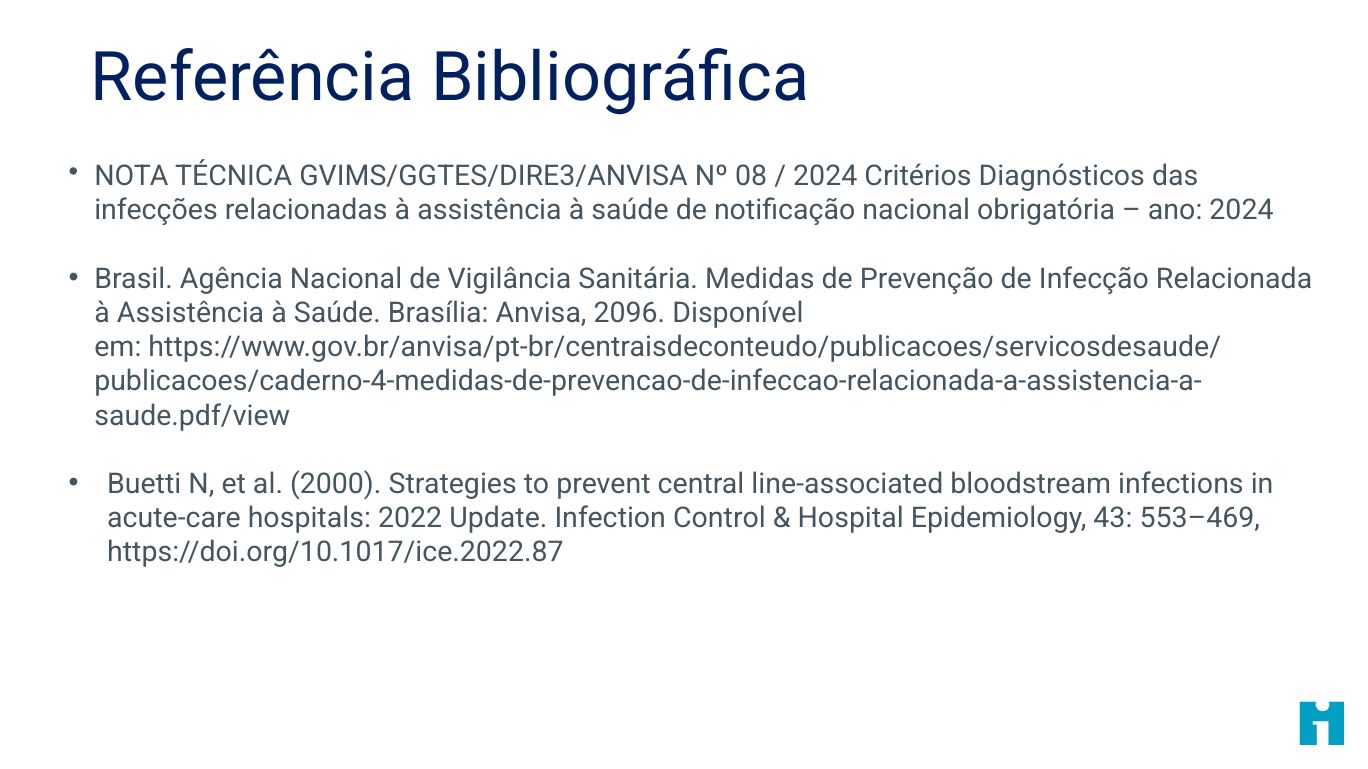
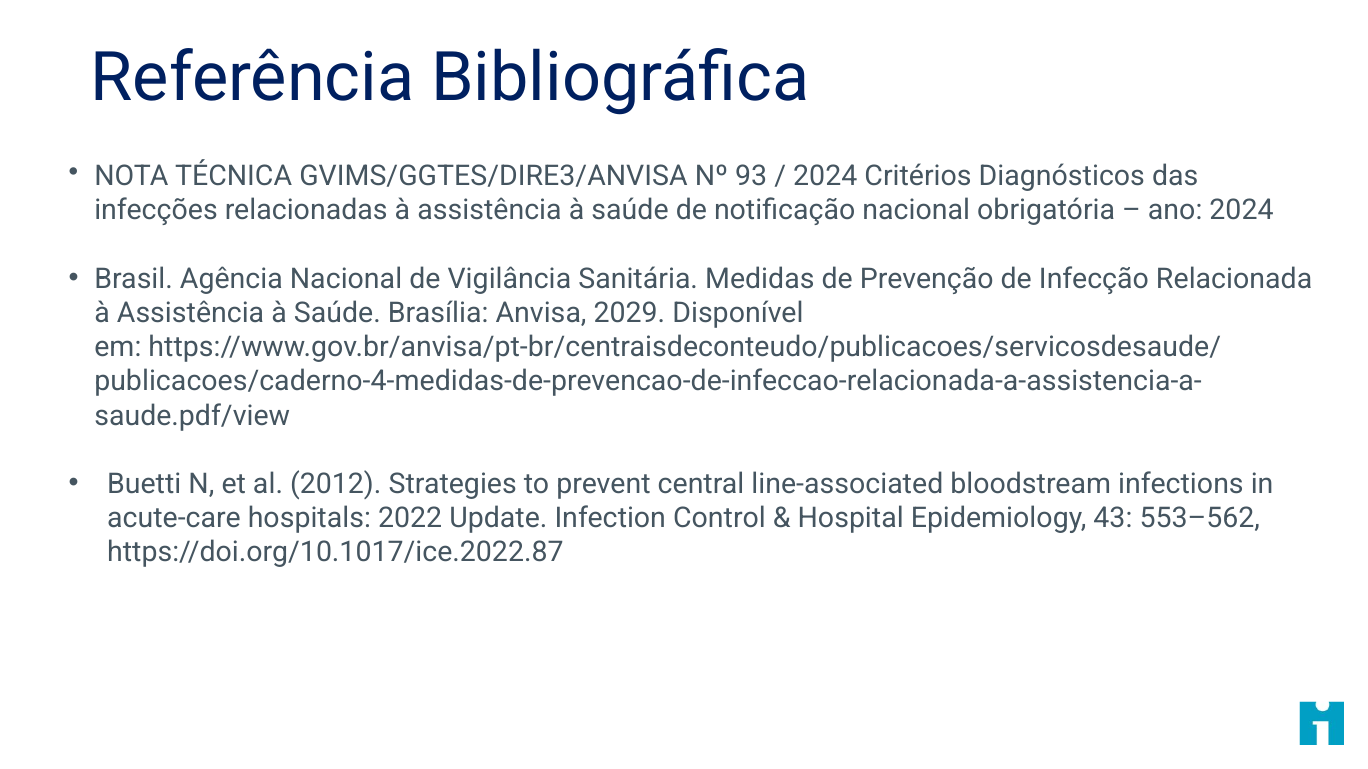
08: 08 -> 93 (751, 176)
2096: 2096 -> 2029 (629, 313)
2000: 2000 -> 2012 (336, 484)
553–469: 553–469 -> 553–562 (1200, 519)
